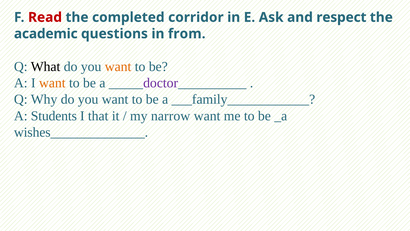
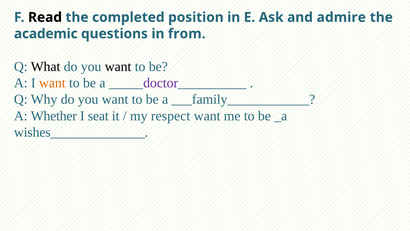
Read colour: red -> black (45, 17)
corridor: corridor -> position (196, 17)
respect: respect -> admire (341, 17)
want colour: orange -> black (118, 67)
Students: Students -> Whether (54, 116)
that: that -> seat (98, 116)
narrow: narrow -> respect (171, 116)
